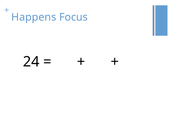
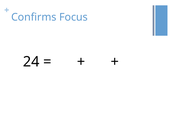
Happens: Happens -> Confirms (34, 17)
